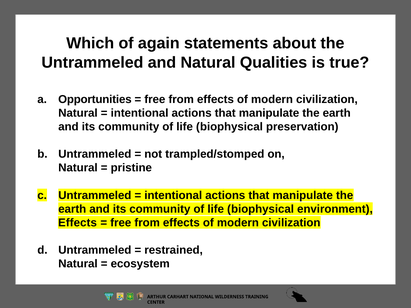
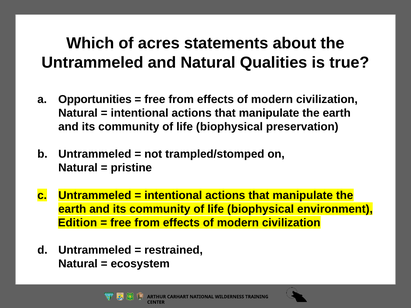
again: again -> acres (159, 43)
Effects: Effects -> Edition (78, 223)
